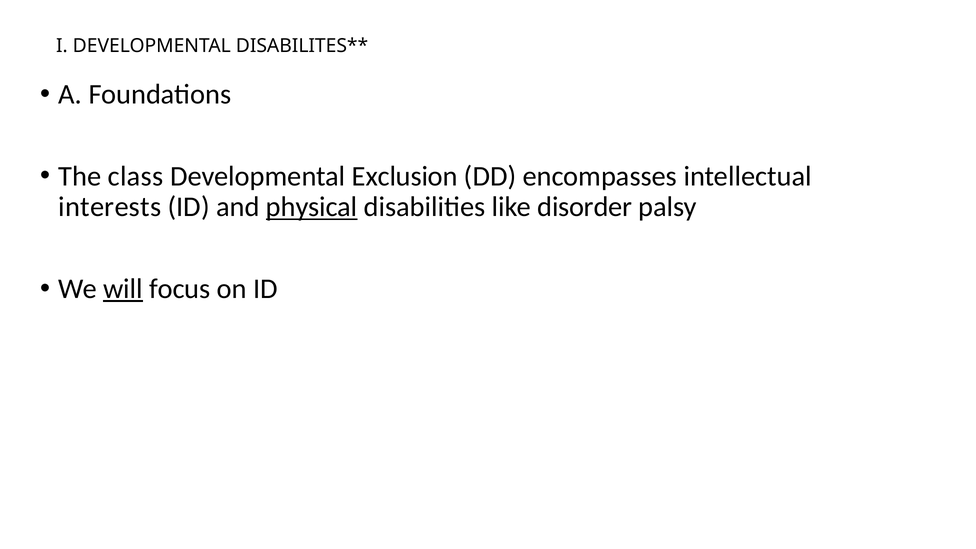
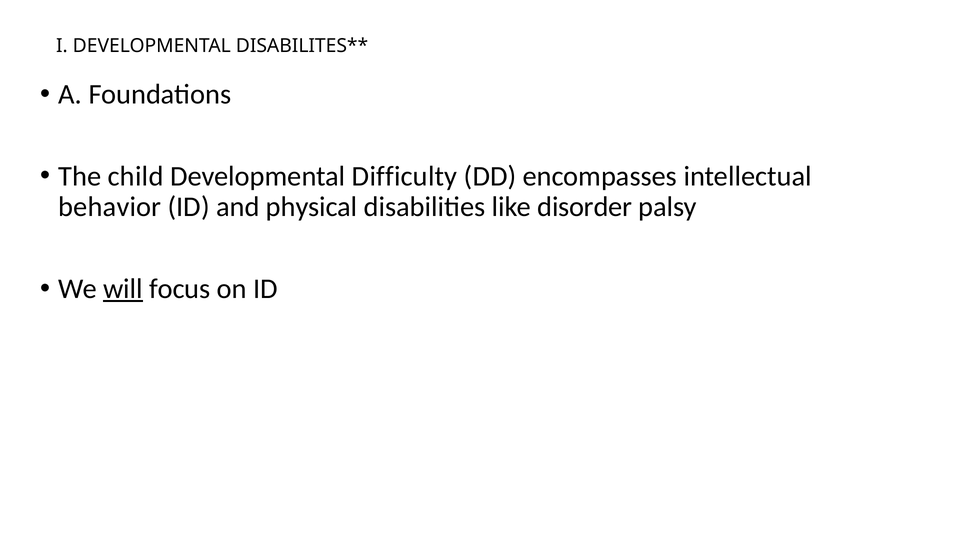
class: class -> child (136, 176)
Exclusion: Exclusion -> Difficulty (405, 176)
interests: interests -> behavior (110, 207)
physical underline: present -> none (312, 207)
